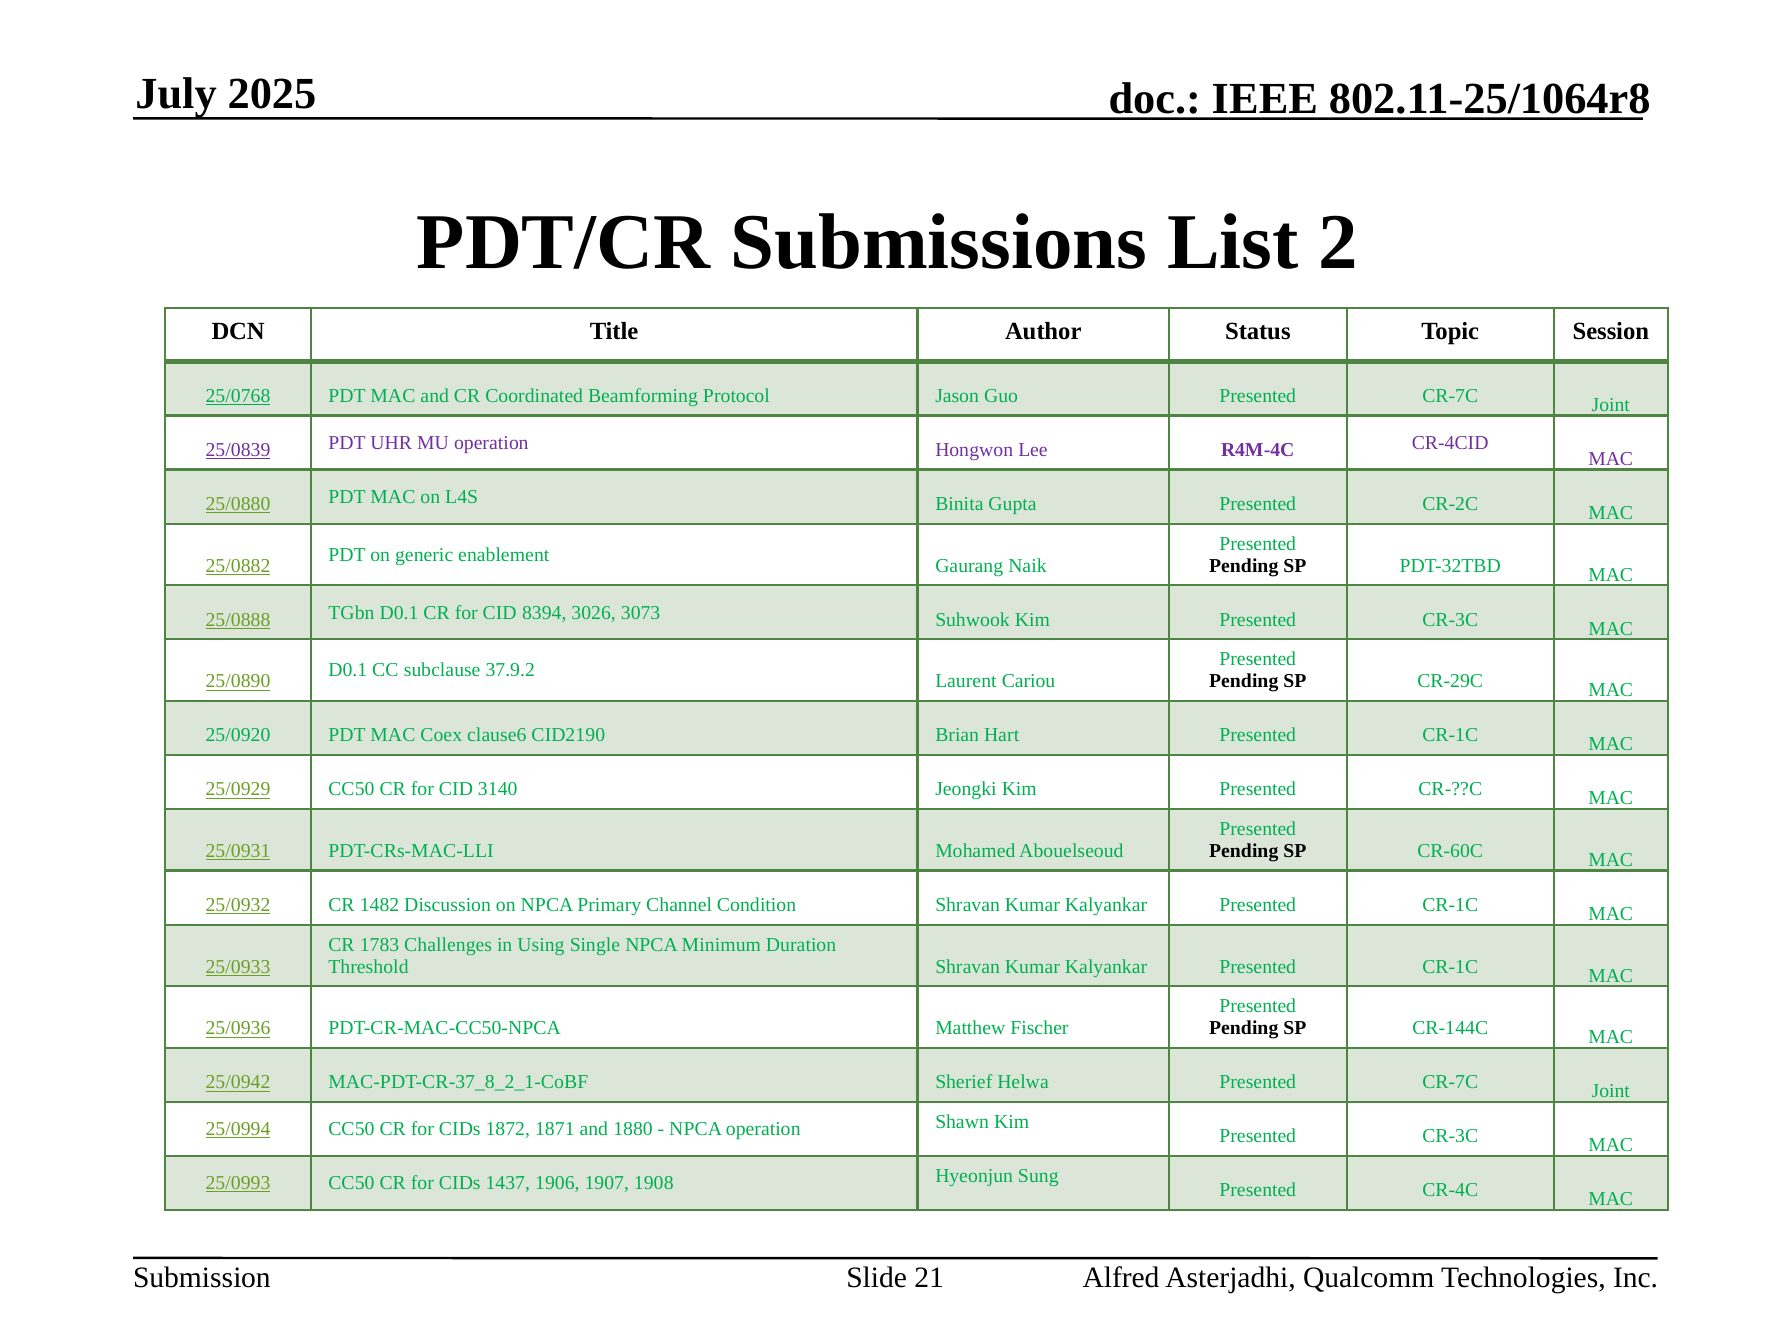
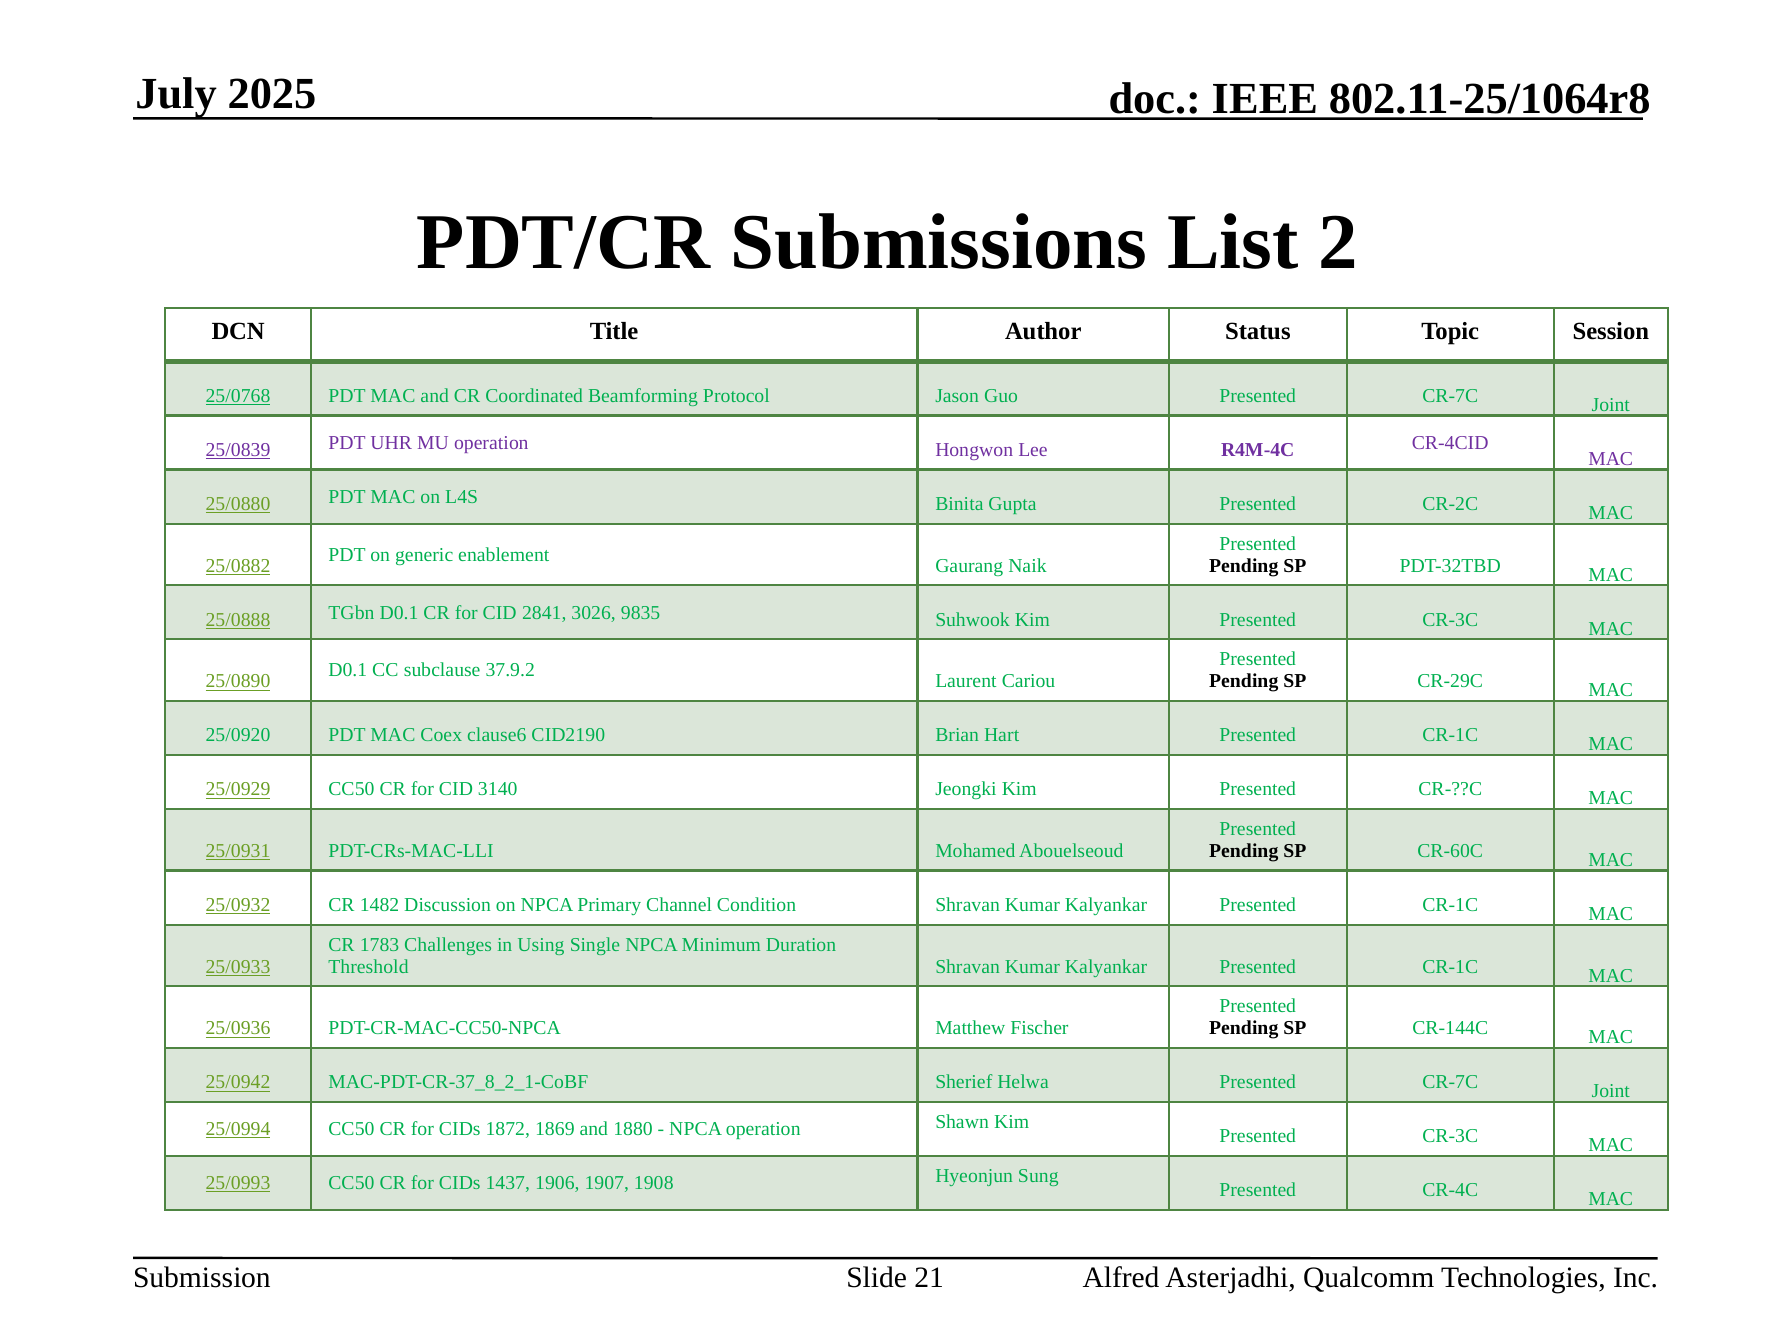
8394: 8394 -> 2841 (544, 613)
3073: 3073 -> 9835 (641, 613)
1871: 1871 -> 1869 (555, 1129)
